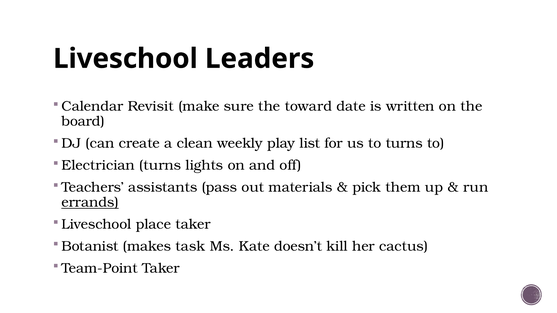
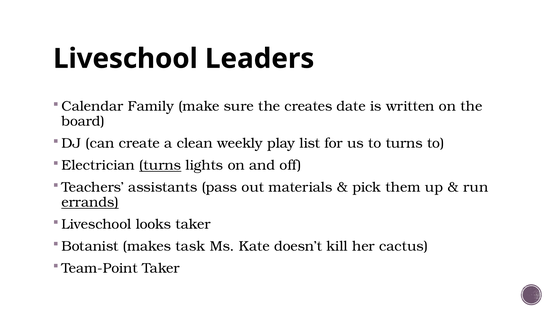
Revisit: Revisit -> Family (151, 106)
toward: toward -> creates (308, 106)
turns underline: none -> present (160, 165)
place: place -> looks (153, 224)
